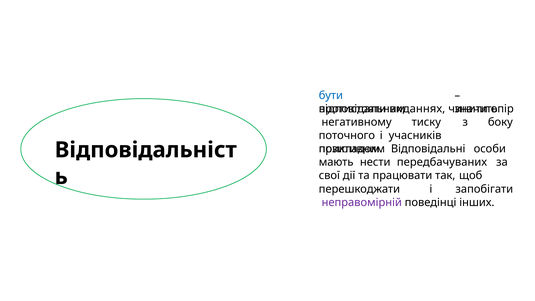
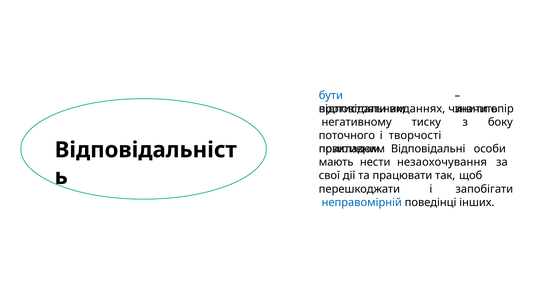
учасників: учасників -> творчості (415, 135)
передбачуваних: передбачуваних -> незаохочування (442, 162)
неправомірній colour: purple -> blue (362, 202)
